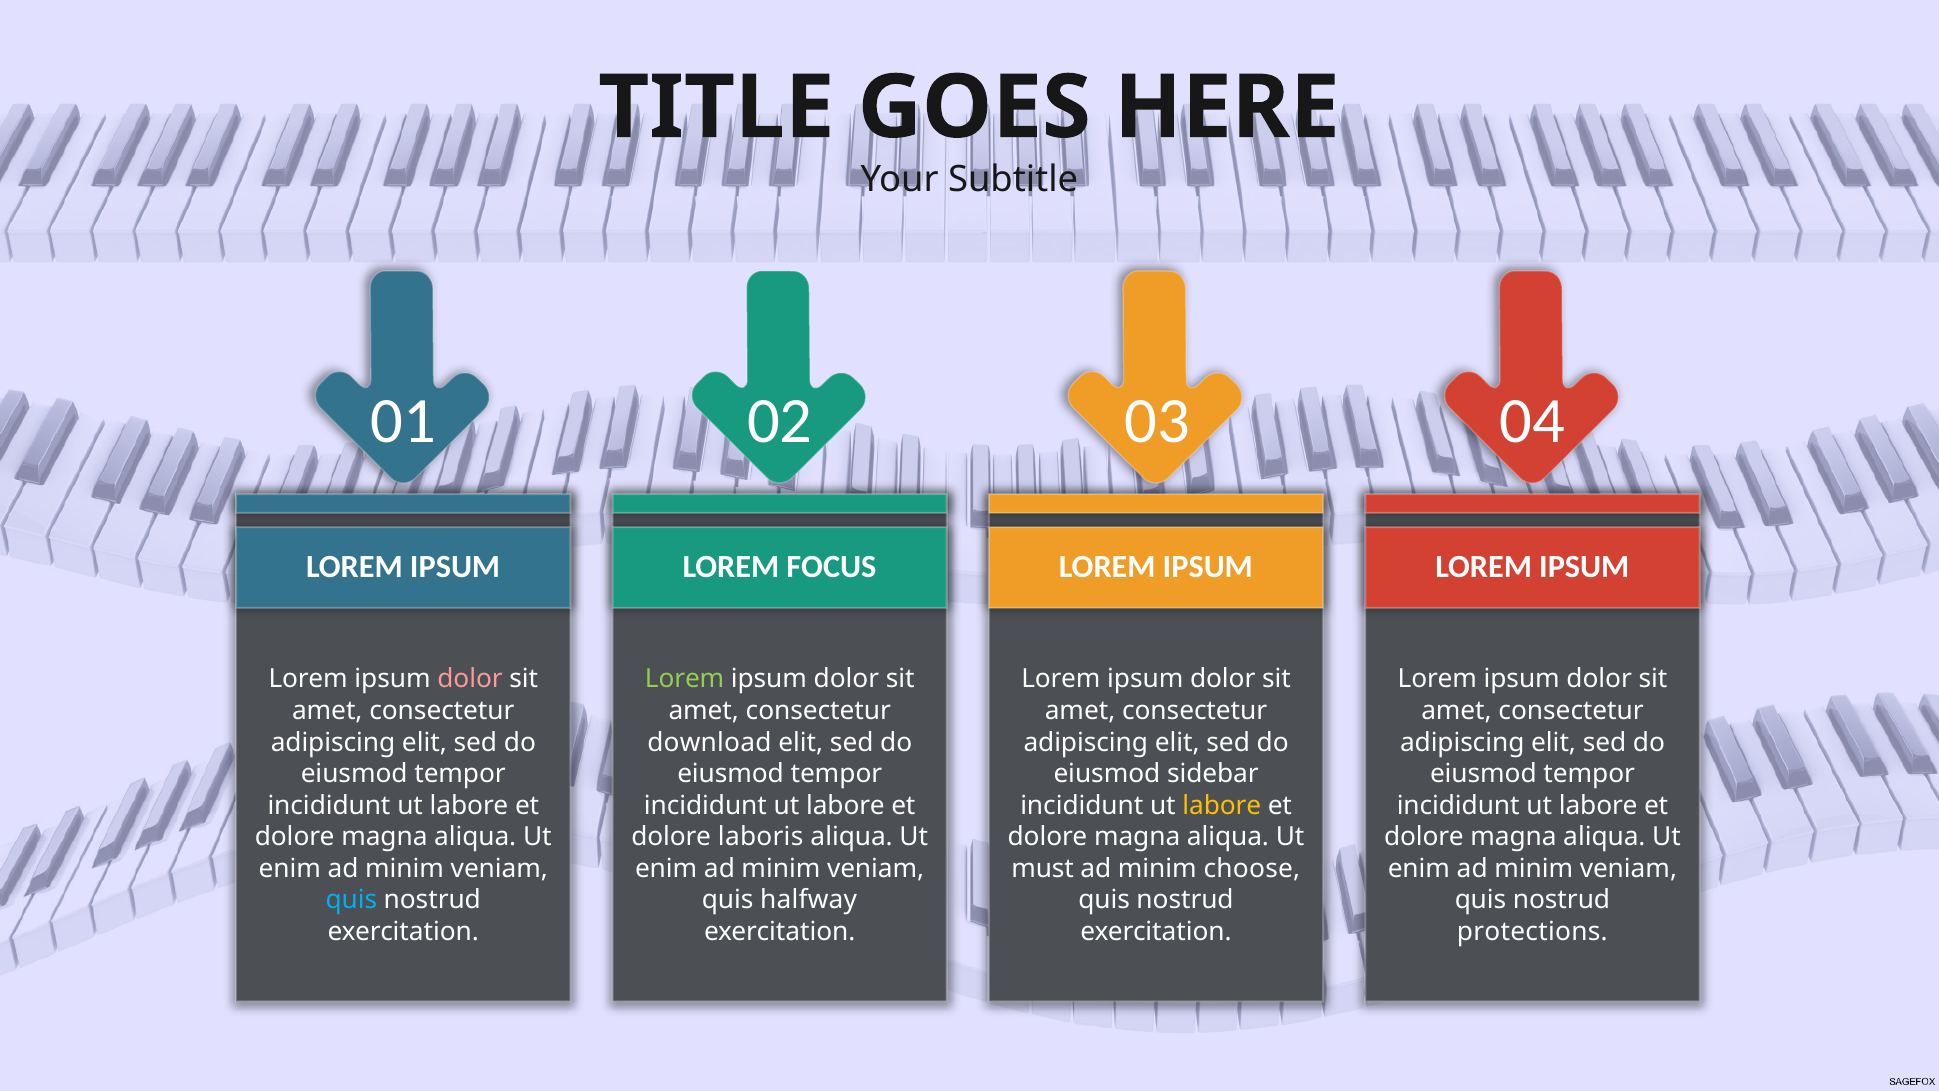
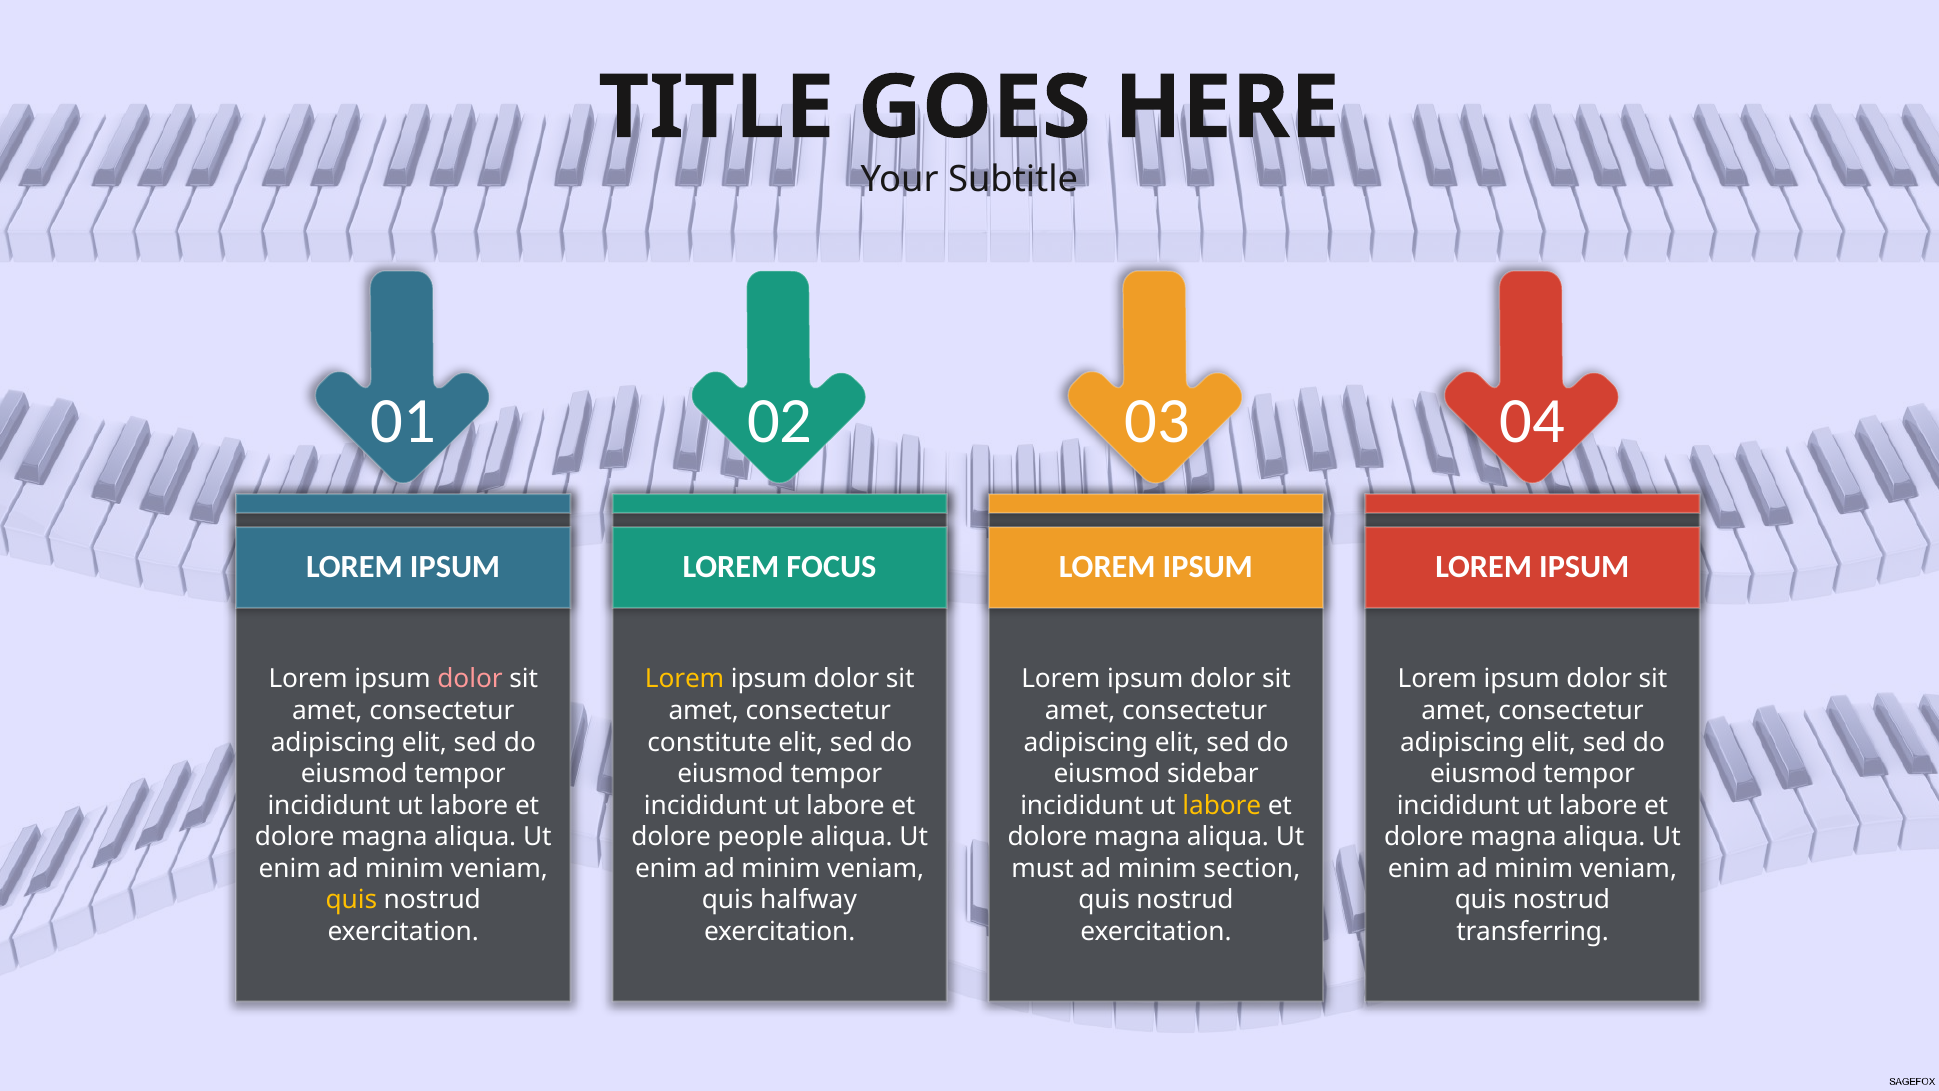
Lorem colour: light green -> yellow (685, 679)
download: download -> constitute (709, 742)
laboris: laboris -> people (761, 837)
choose: choose -> section (1252, 868)
quis colour: light blue -> yellow (351, 900)
protections: protections -> transferring (1533, 931)
